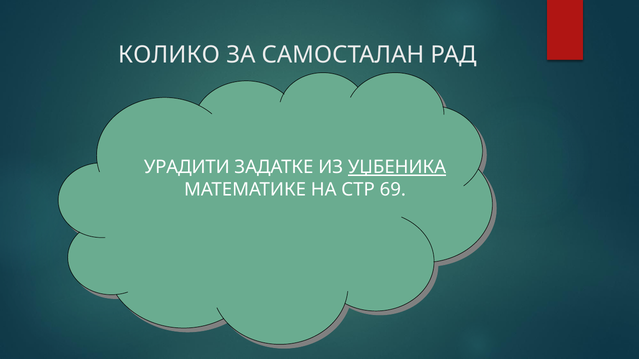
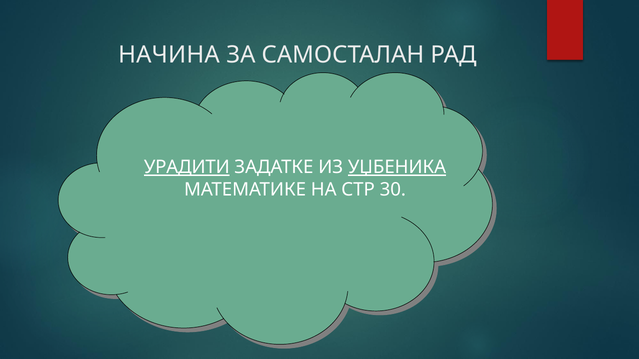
КОЛИКО: КОЛИКО -> НАЧИНА (169, 55)
УРАДИТИ underline: none -> present (187, 167)
69: 69 -> 30 (393, 190)
